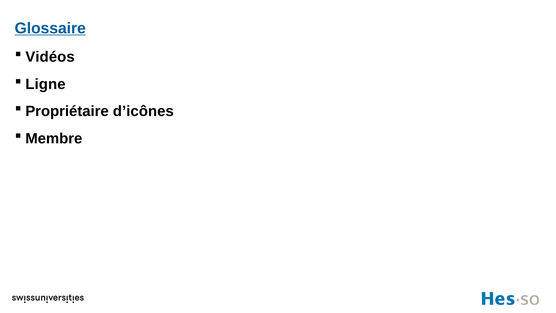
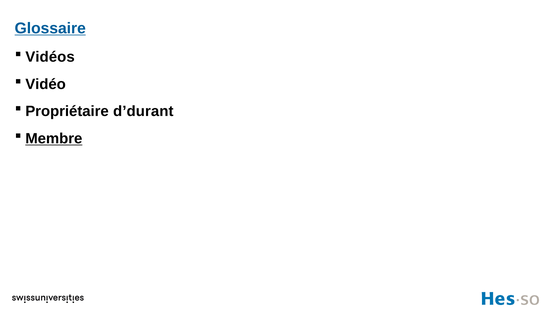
Ligne: Ligne -> Vidéo (46, 84)
d’icônes: d’icônes -> d’durant (143, 111)
Membre underline: none -> present (54, 139)
